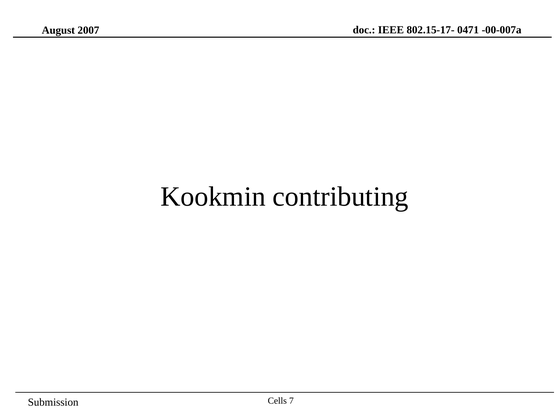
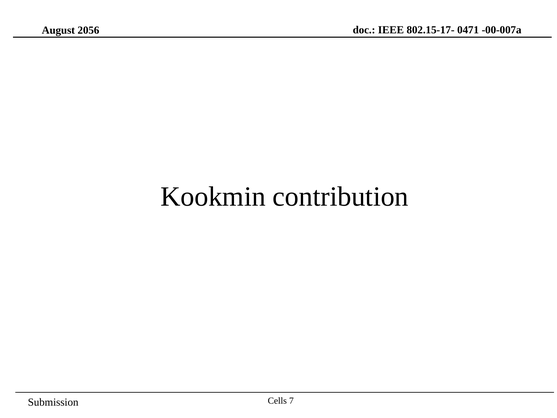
2007: 2007 -> 2056 (88, 30)
contributing: contributing -> contribution (341, 197)
